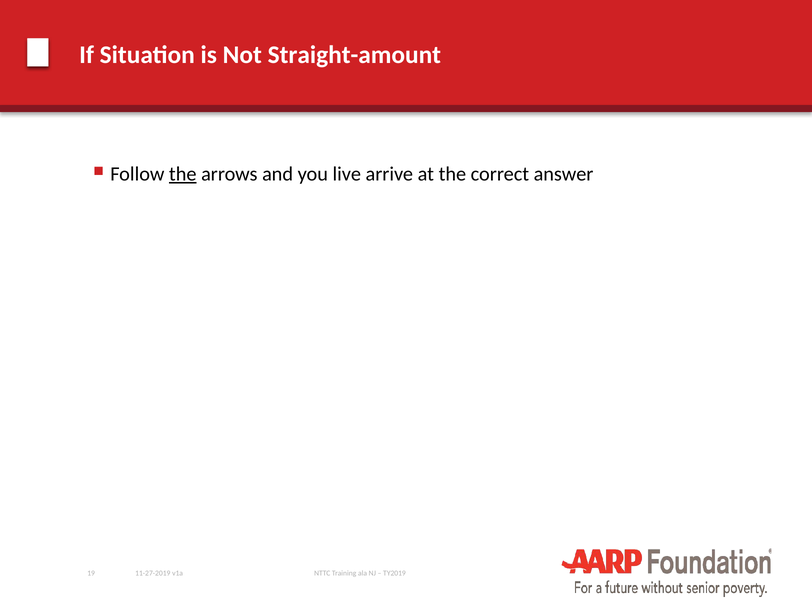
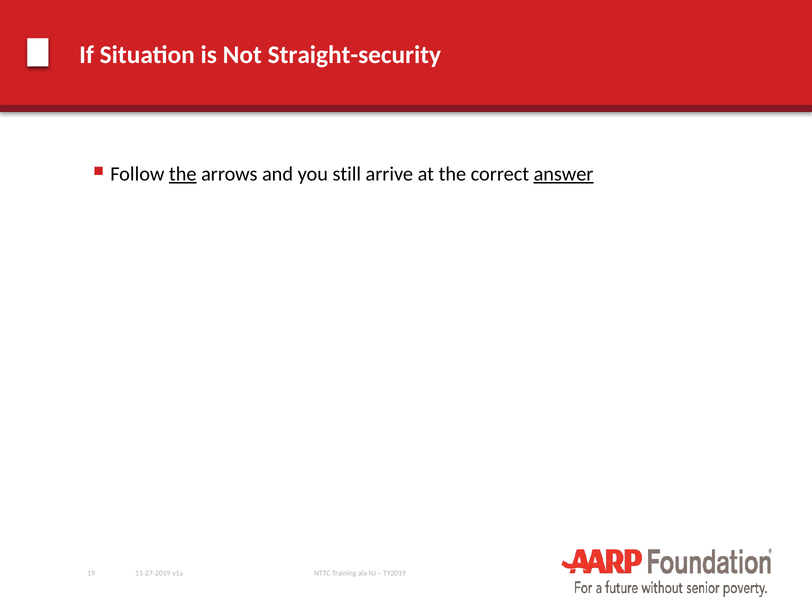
Straight-amount: Straight-amount -> Straight-security (354, 55)
live: live -> still (347, 174)
answer underline: none -> present (564, 174)
